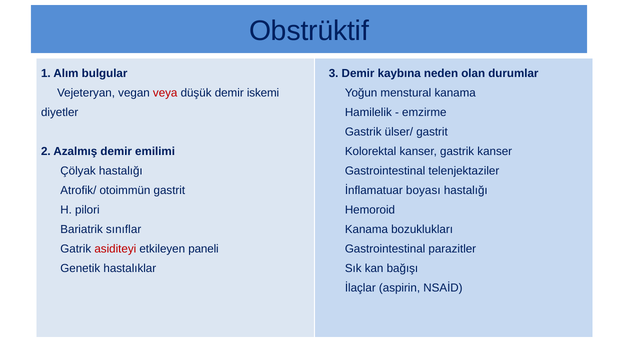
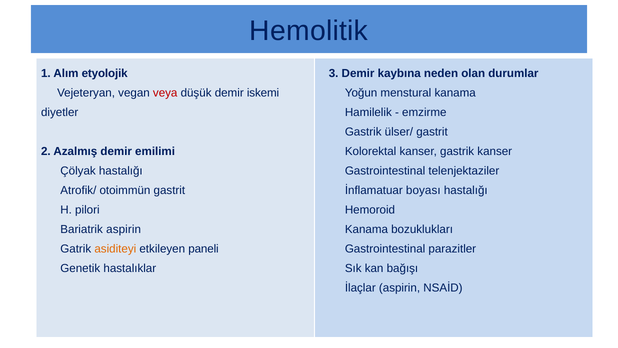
Obstrüktif: Obstrüktif -> Hemolitik (309, 31)
bulgular: bulgular -> etyolojik (105, 74)
Bariatrik sınıflar: sınıflar -> aspirin (124, 229)
asiditeyi colour: red -> orange (115, 249)
